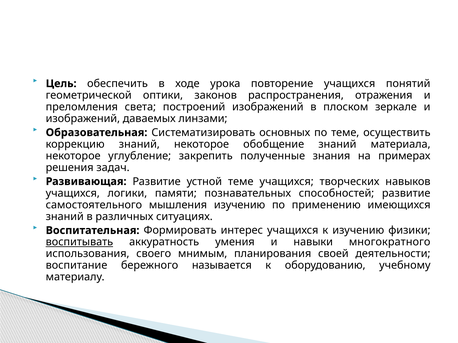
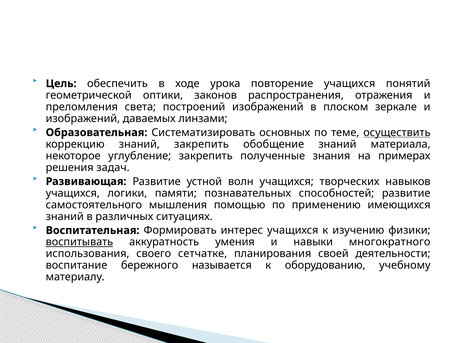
осуществить underline: none -> present (397, 133)
знаний некоторое: некоторое -> закрепить (201, 144)
устной теме: теме -> волн (241, 182)
мышления изучению: изучению -> помощью (240, 205)
мнимым: мнимым -> сетчатке (203, 254)
